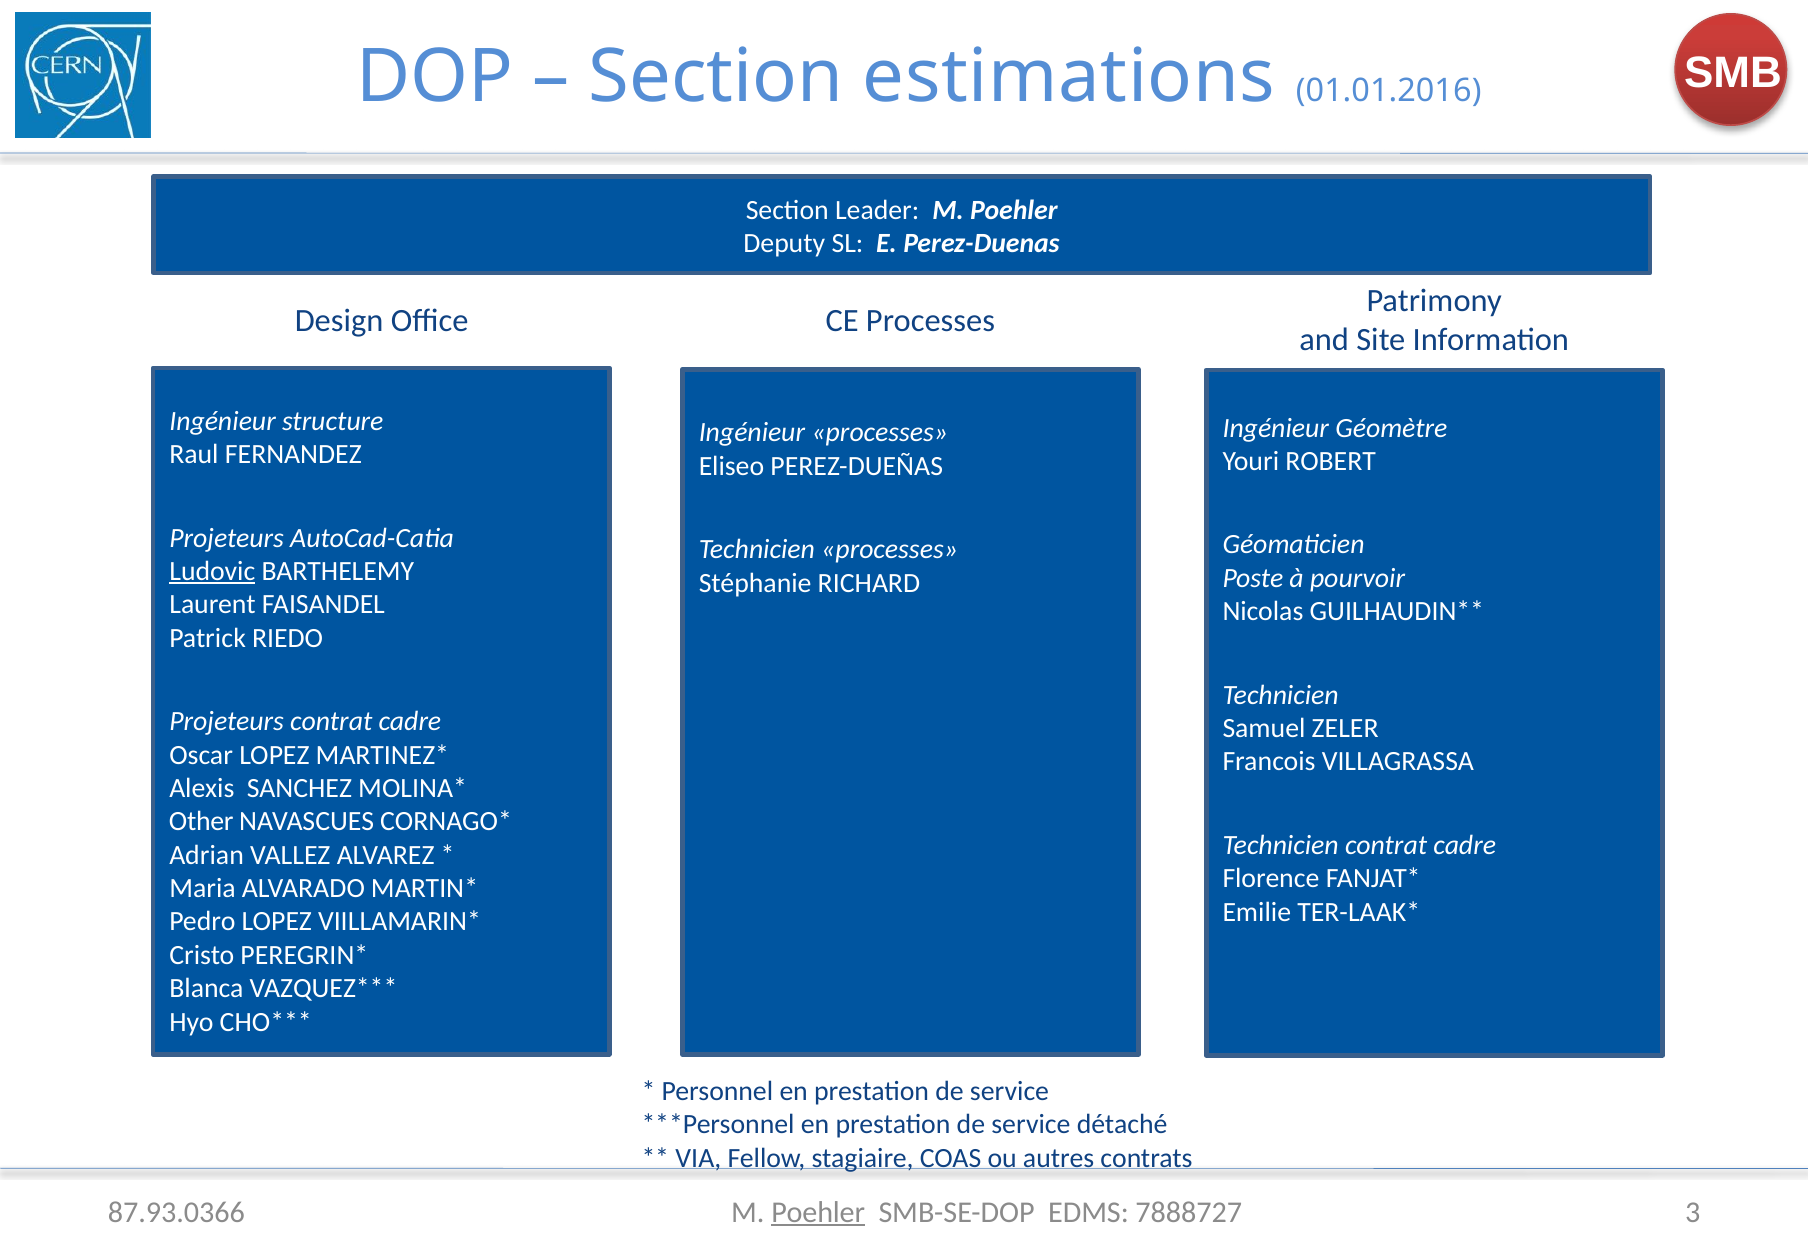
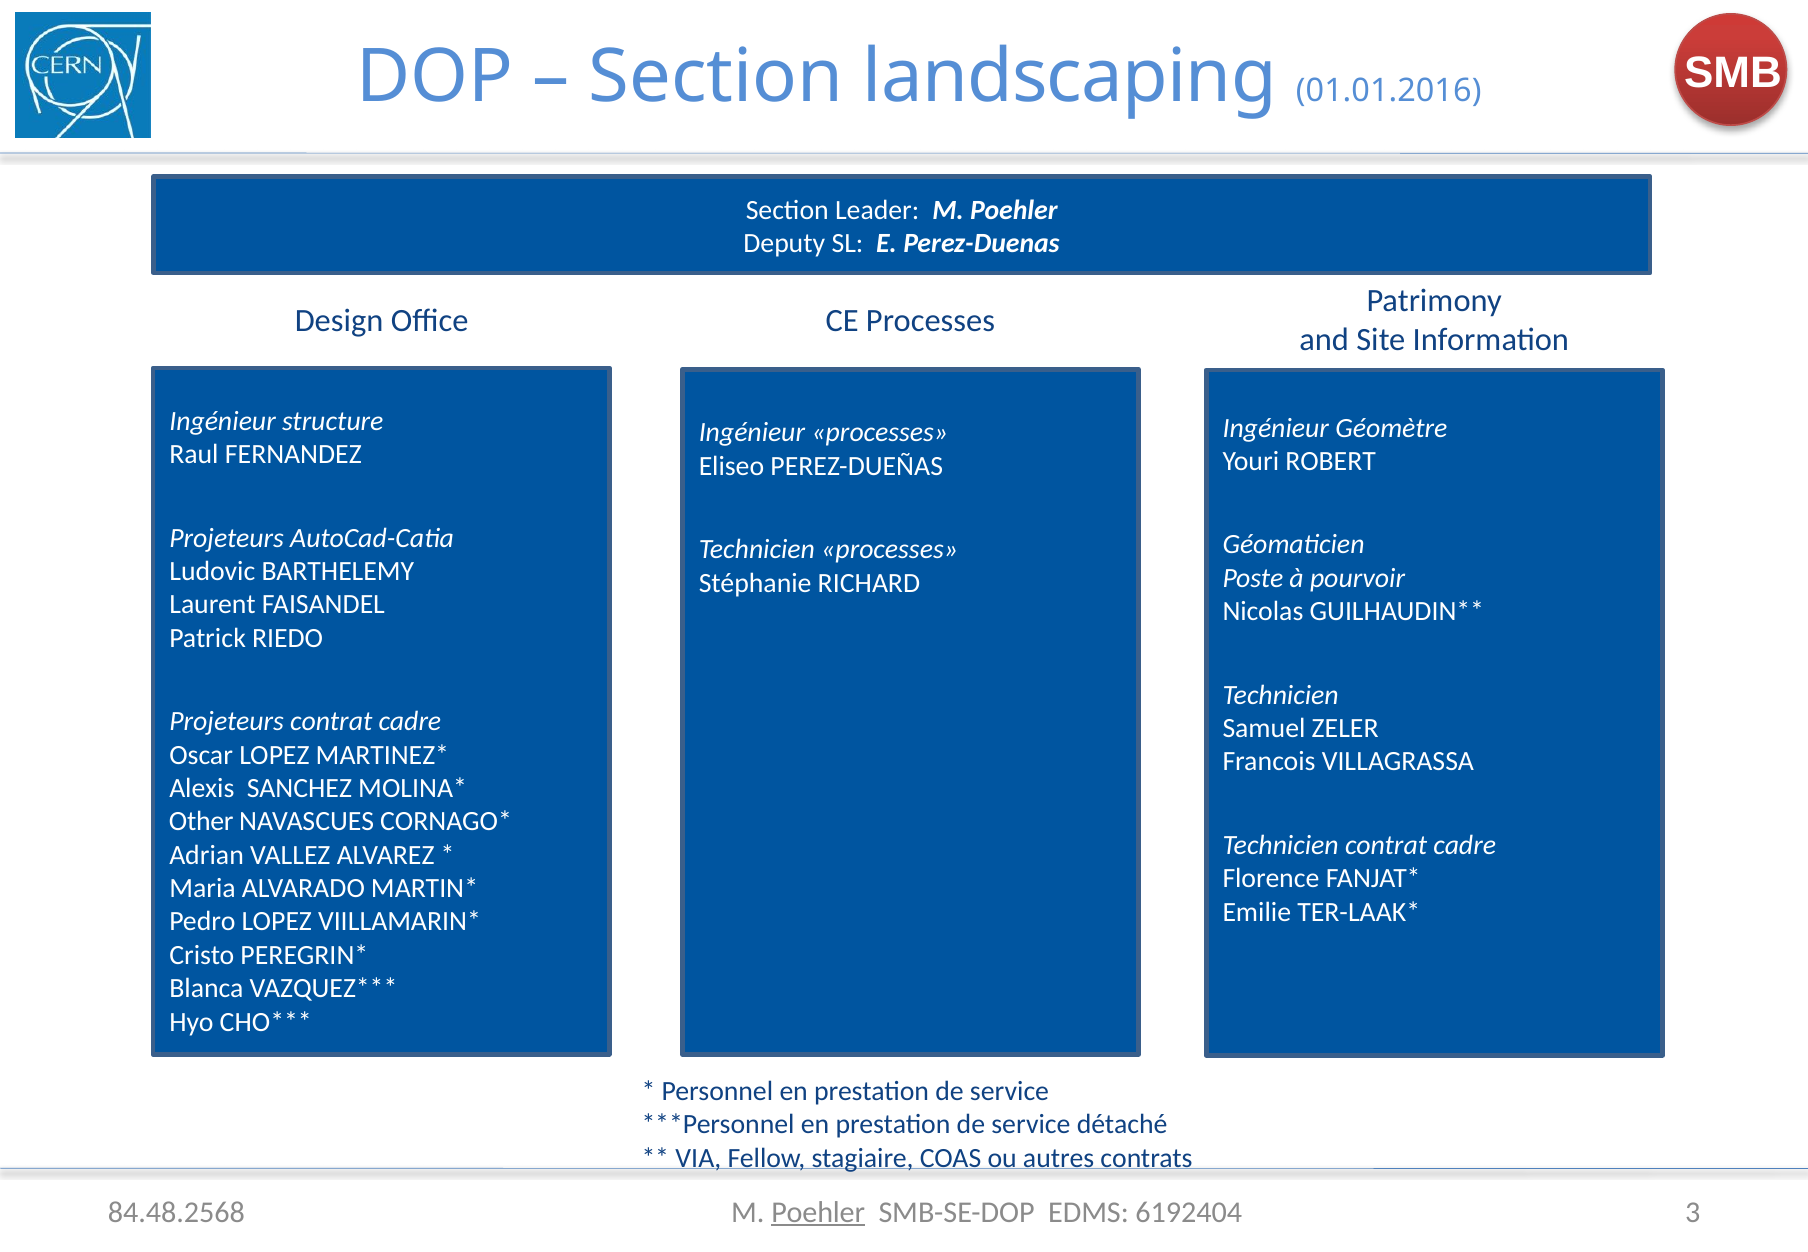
estimations: estimations -> landscaping (1070, 77)
Ludovic underline: present -> none (212, 571)
87.93.0366: 87.93.0366 -> 84.48.2568 (176, 1212)
7888727: 7888727 -> 6192404 (1189, 1212)
